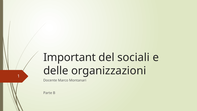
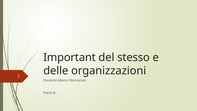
sociali: sociali -> stesso (134, 57)
